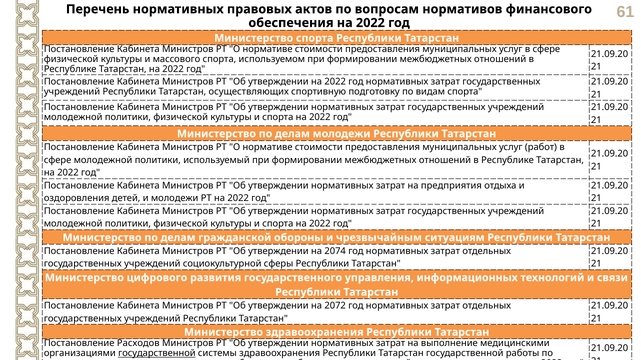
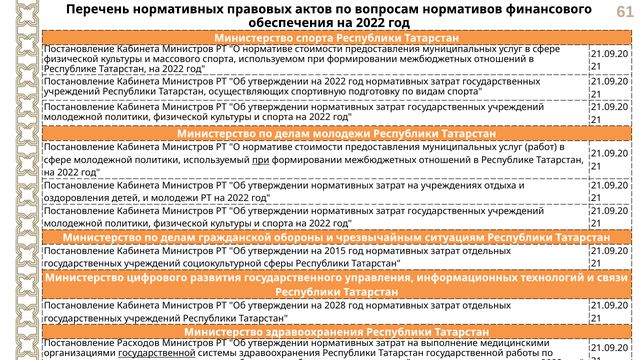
при underline: none -> present (261, 160)
предприятия: предприятия -> учреждениях (451, 186)
2074: 2074 -> 2015 (335, 252)
2072: 2072 -> 2028 (335, 306)
